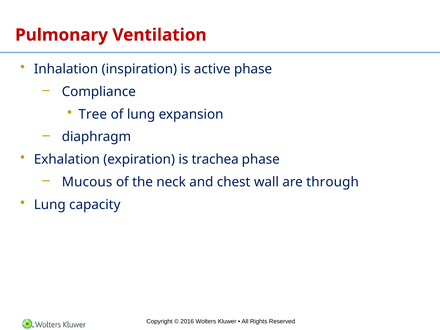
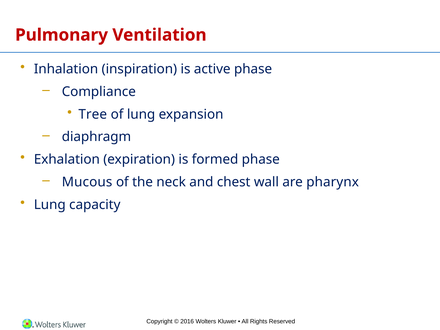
trachea: trachea -> formed (215, 159)
through: through -> pharynx (333, 182)
